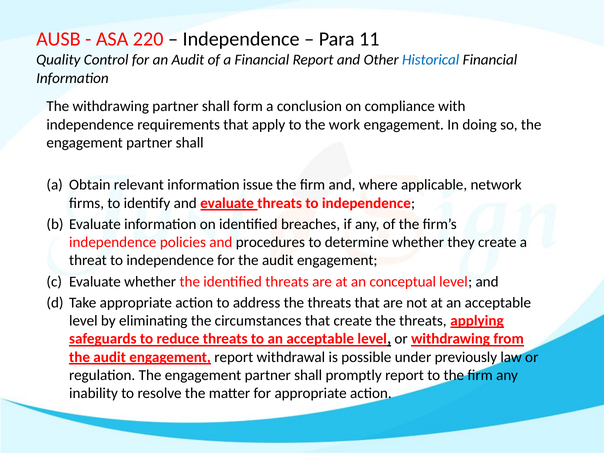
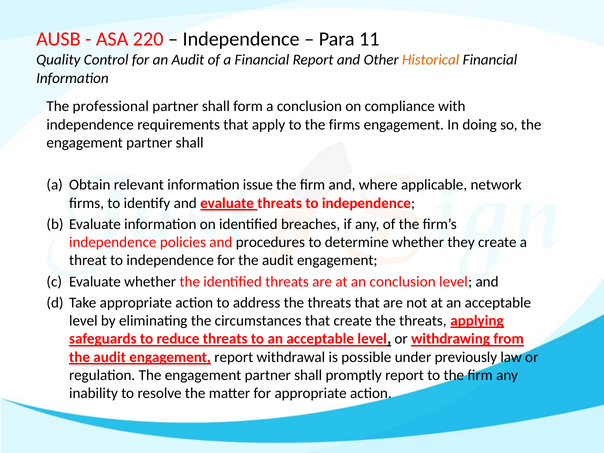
Historical colour: blue -> orange (431, 60)
The withdrawing: withdrawing -> professional (111, 106)
the work: work -> firms (345, 125)
an conceptual: conceptual -> conclusion (403, 282)
